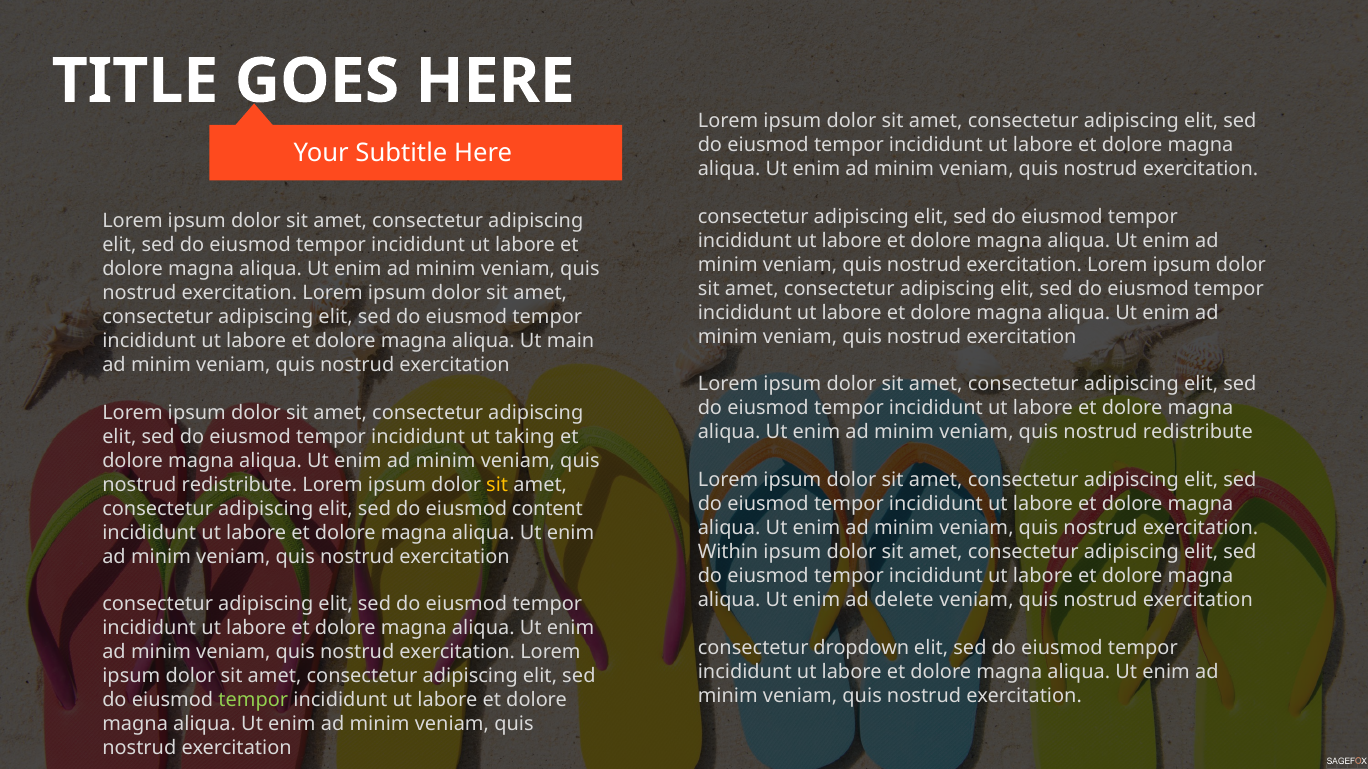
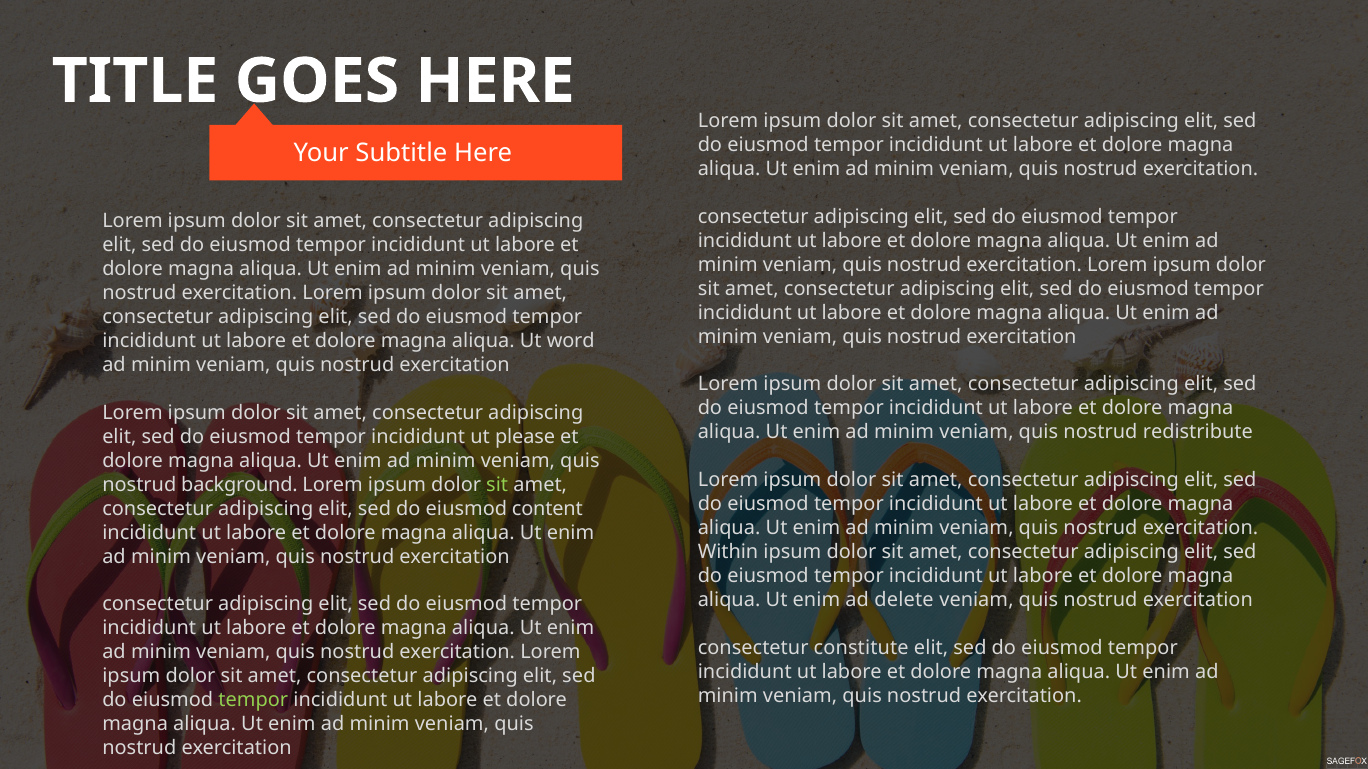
main: main -> word (571, 341)
taking: taking -> please (525, 437)
redistribute: redistribute -> background (240, 485)
sit colour: yellow -> light green (497, 485)
dropdown: dropdown -> constitute (861, 648)
